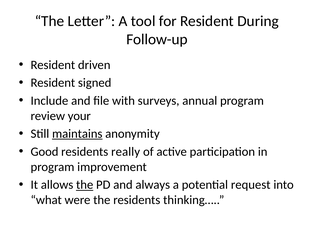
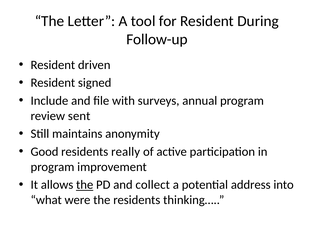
your: your -> sent (79, 116)
maintains underline: present -> none (77, 134)
always: always -> collect (153, 185)
request: request -> address (251, 185)
